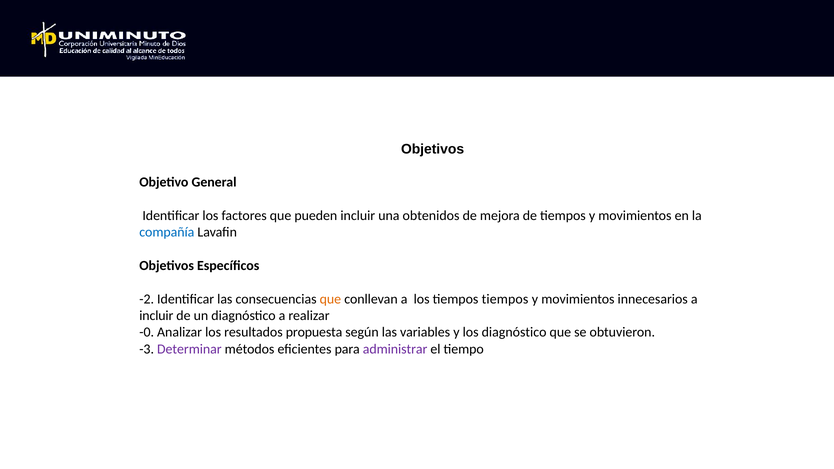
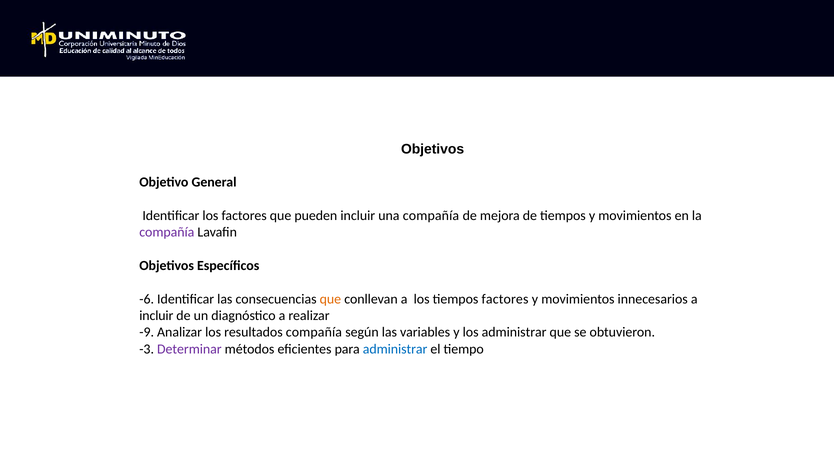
una obtenidos: obtenidos -> compañía (431, 216)
compañía colour: blue -> purple (167, 232)
-2: -2 -> -6 (147, 299)
tiempos tiempos: tiempos -> factores (505, 299)
-0: -0 -> -9 (147, 332)
resultados propuesta: propuesta -> compañía (314, 332)
los diagnóstico: diagnóstico -> administrar (514, 332)
administrar colour: purple -> blue (395, 349)
